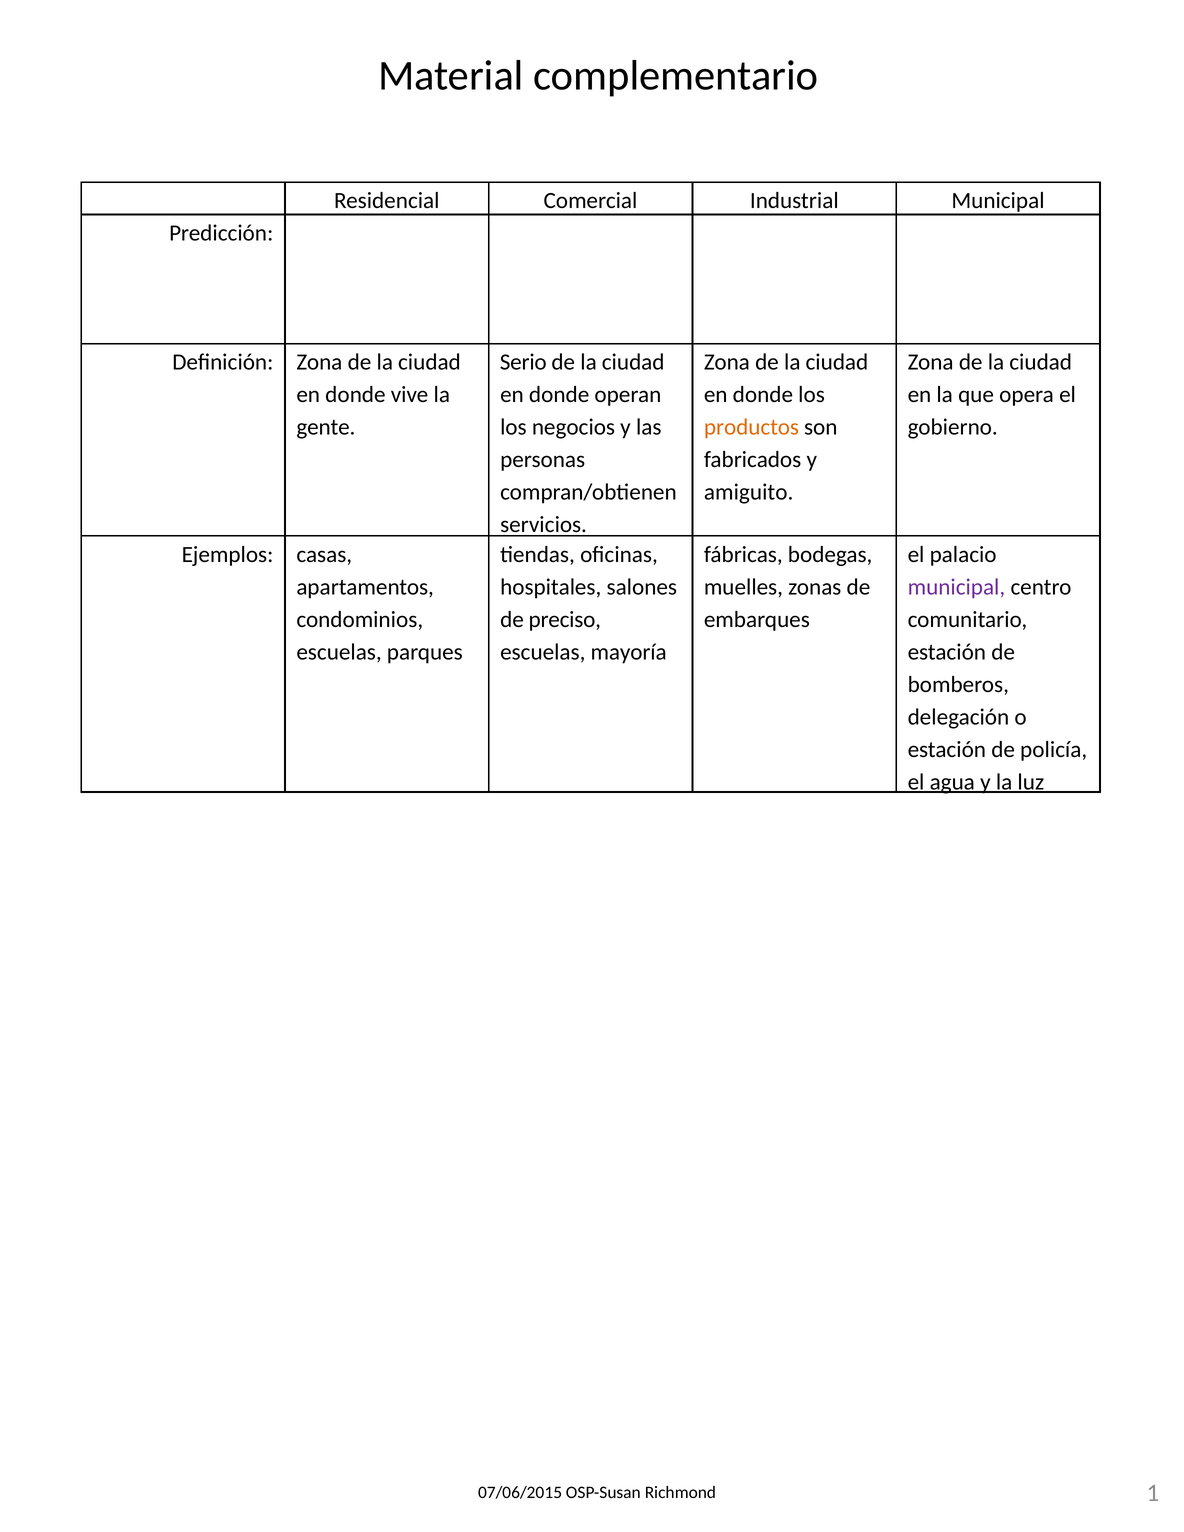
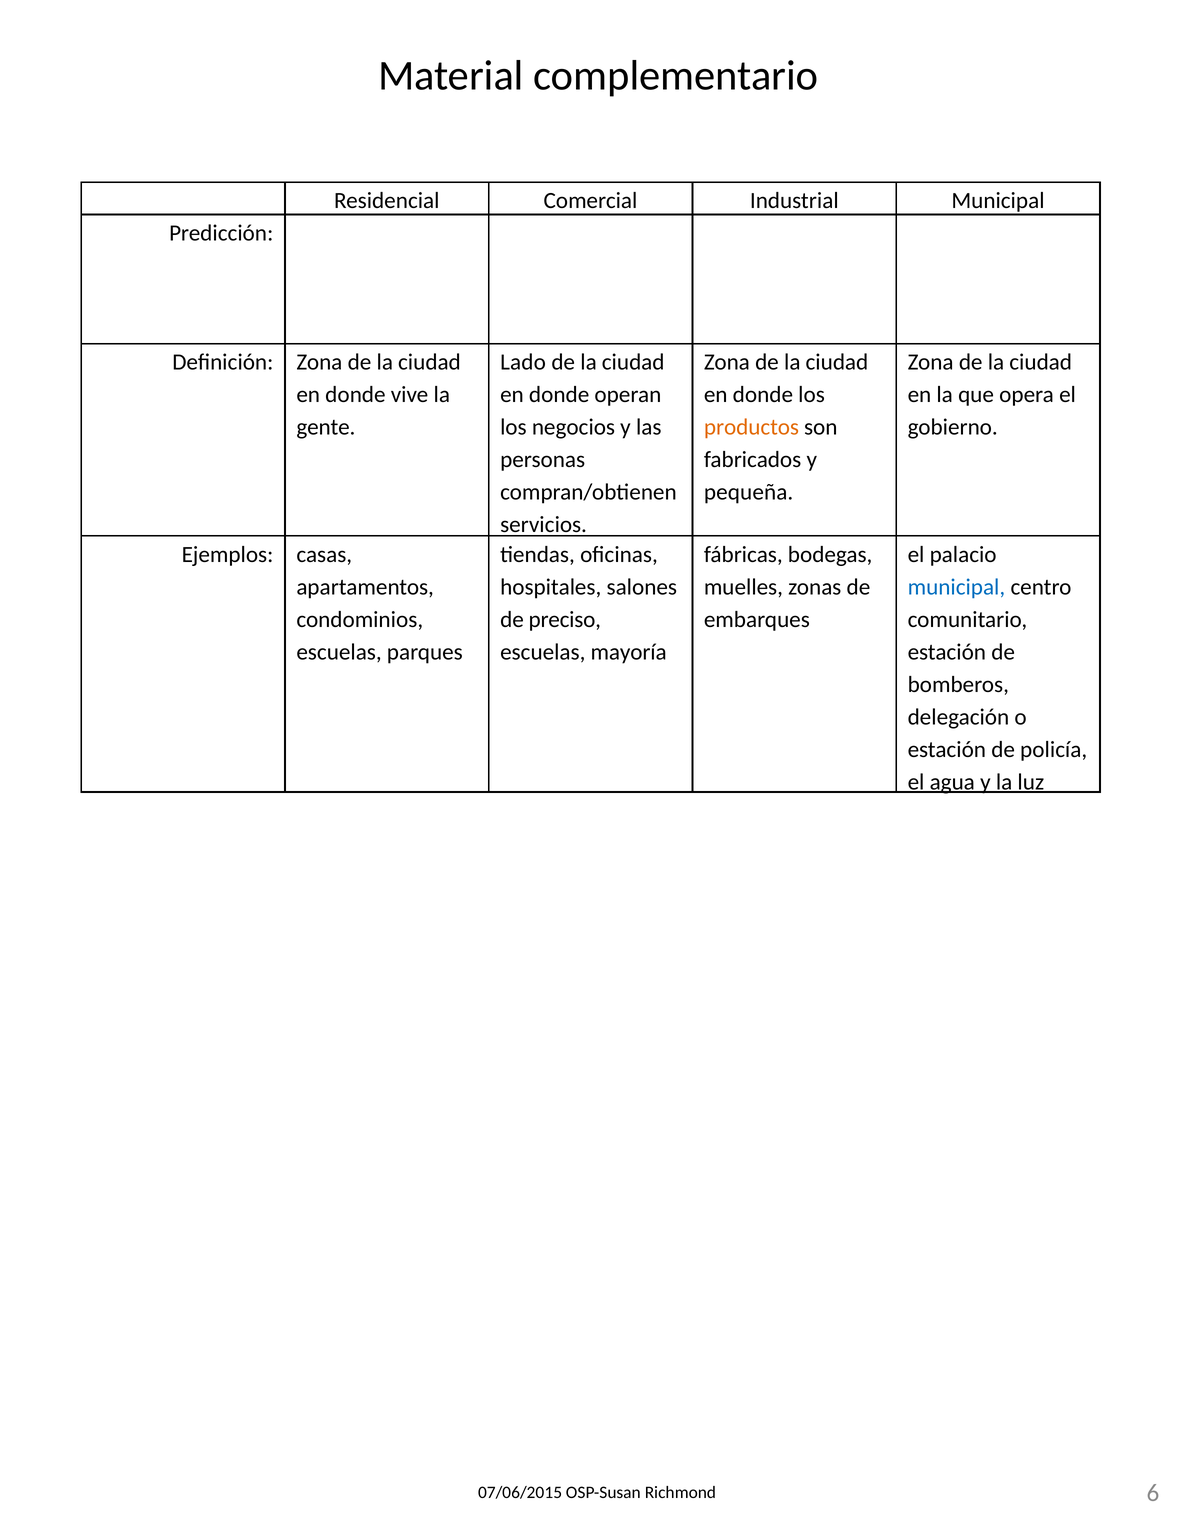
Serio: Serio -> Lado (523, 362)
amiguito: amiguito -> pequeña (749, 492)
municipal colour: purple -> blue (956, 587)
1: 1 -> 6 (1153, 1493)
